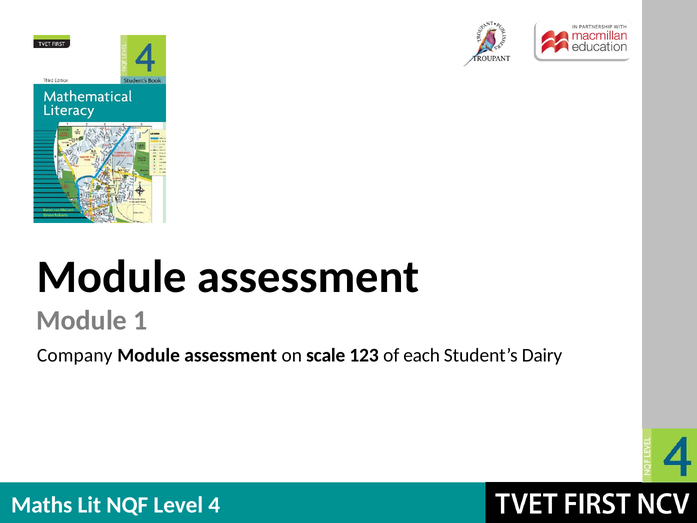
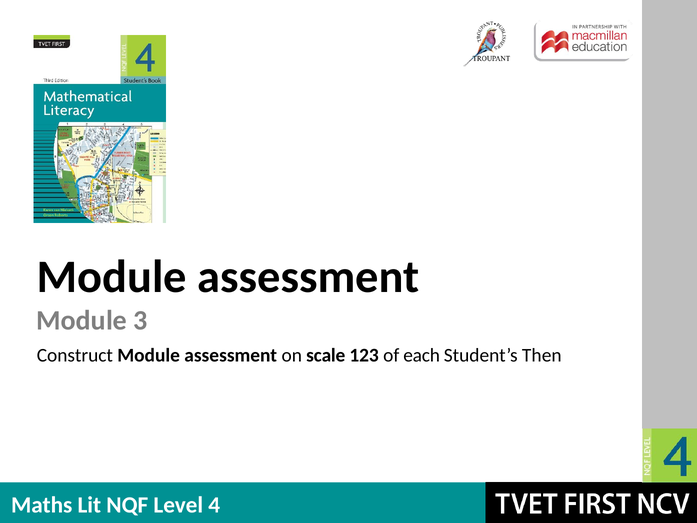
1: 1 -> 3 (140, 320)
Company: Company -> Construct (75, 355)
Dairy: Dairy -> Then (542, 355)
